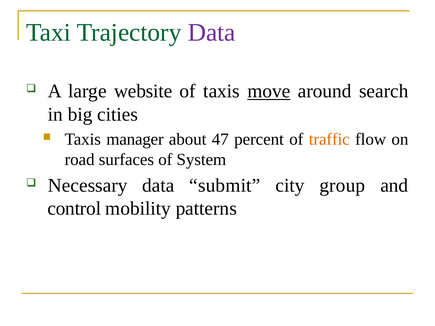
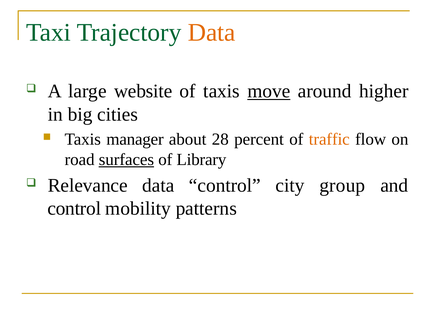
Data colour: purple -> orange (212, 32)
search: search -> higher (384, 91)
47: 47 -> 28 (220, 139)
surfaces underline: none -> present (126, 160)
System: System -> Library (201, 160)
Necessary: Necessary -> Relevance (88, 185)
data submit: submit -> control (225, 185)
